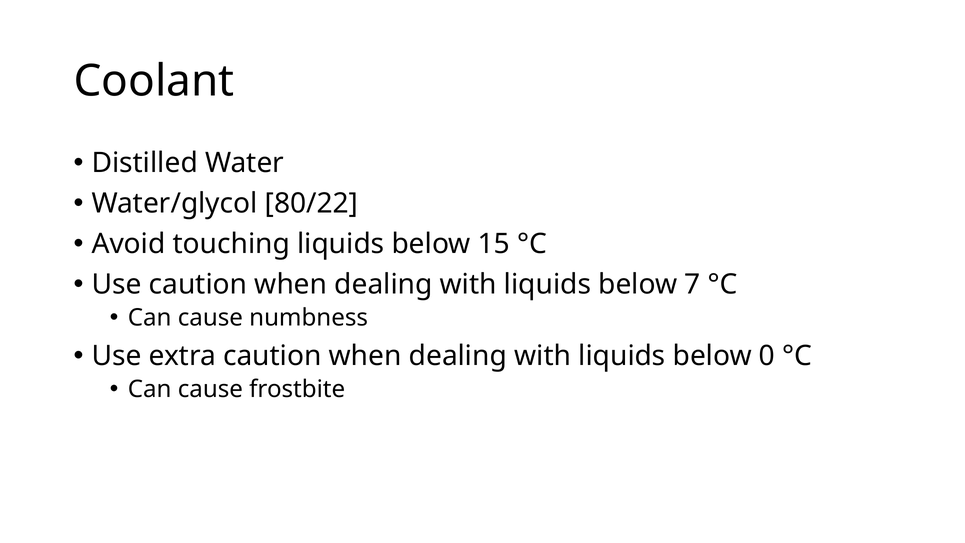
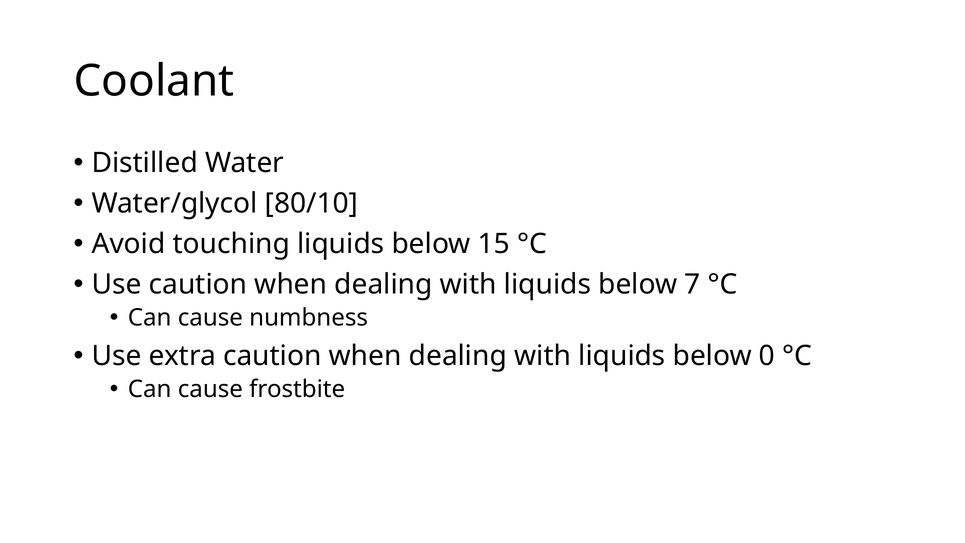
80/22: 80/22 -> 80/10 (311, 204)
